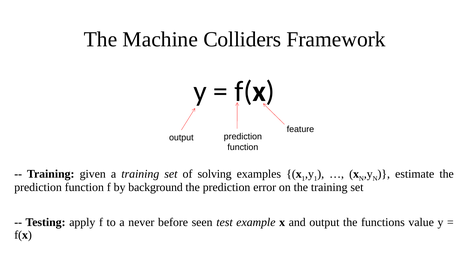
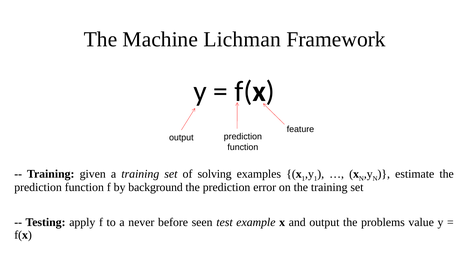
Colliders: Colliders -> Lichman (242, 39)
functions: functions -> problems (383, 223)
